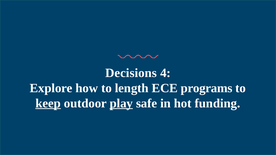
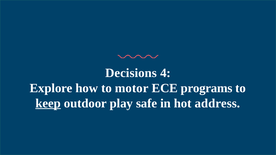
length: length -> motor (132, 88)
play underline: present -> none (121, 103)
funding: funding -> address (217, 103)
